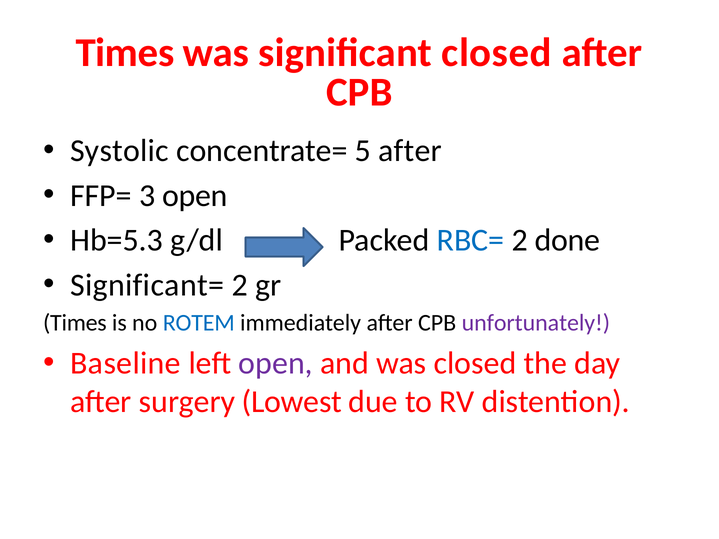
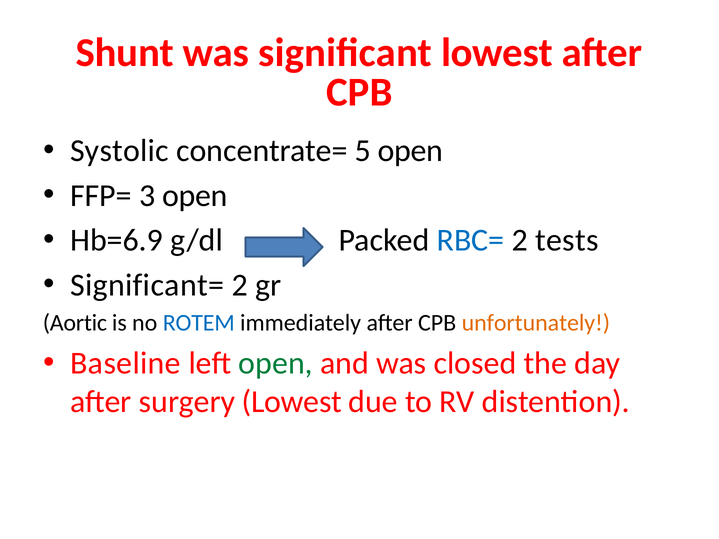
Times: Times -> Shunt (125, 53)
significant closed: closed -> lowest (497, 53)
5 after: after -> open (410, 151)
Hb=5.3: Hb=5.3 -> Hb=6.9 (117, 240)
done: done -> tests (567, 240)
Times: Times -> Aortic (75, 323)
unfortunately colour: purple -> orange (536, 323)
open colour: purple -> green (276, 363)
